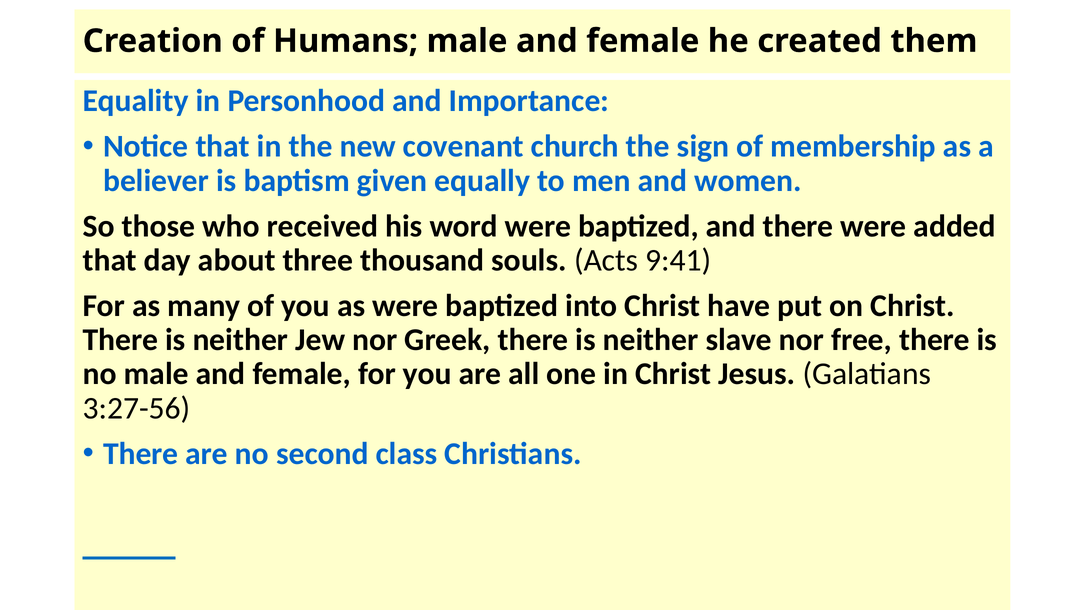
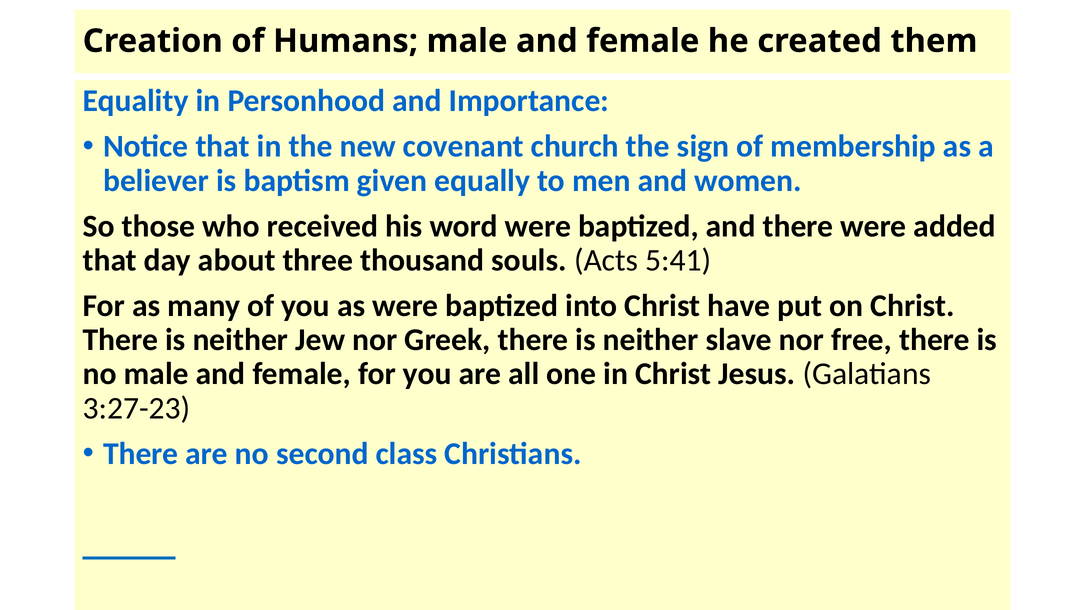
9:41: 9:41 -> 5:41 (678, 260)
3:27-56: 3:27-56 -> 3:27-23 (137, 408)
